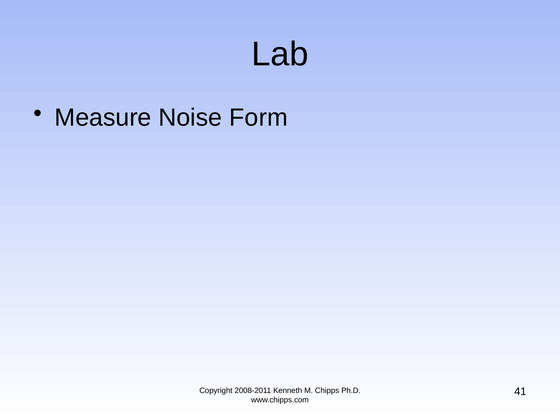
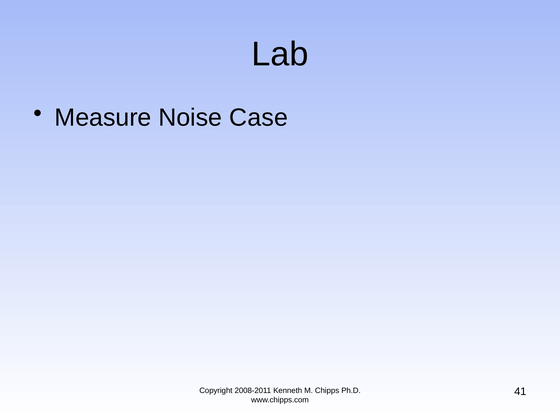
Form: Form -> Case (259, 117)
